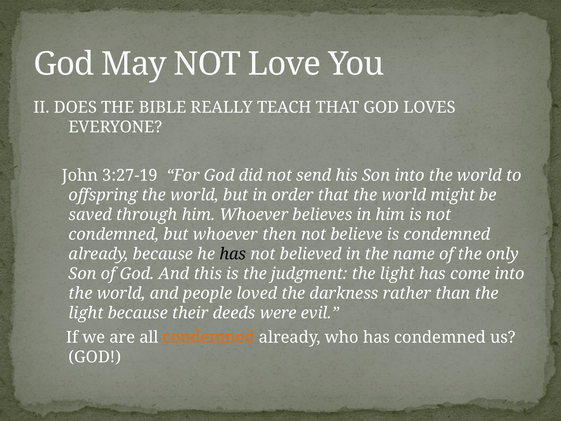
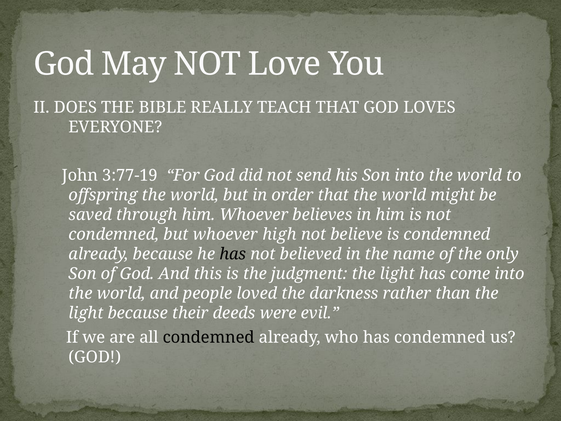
3:27-19: 3:27-19 -> 3:77-19 (130, 175)
then: then -> high (279, 234)
condemned colour: orange -> black (209, 337)
